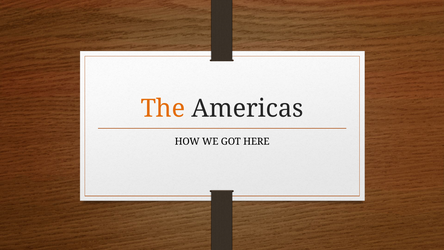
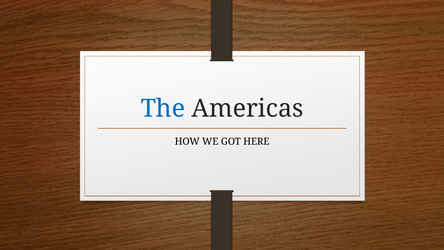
The colour: orange -> blue (163, 108)
